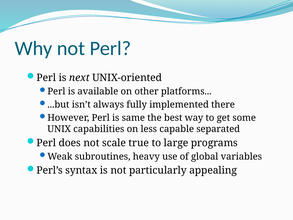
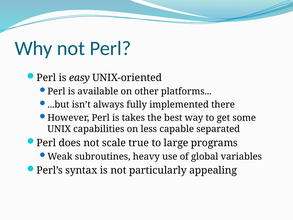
next: next -> easy (79, 78)
same: same -> takes (133, 118)
